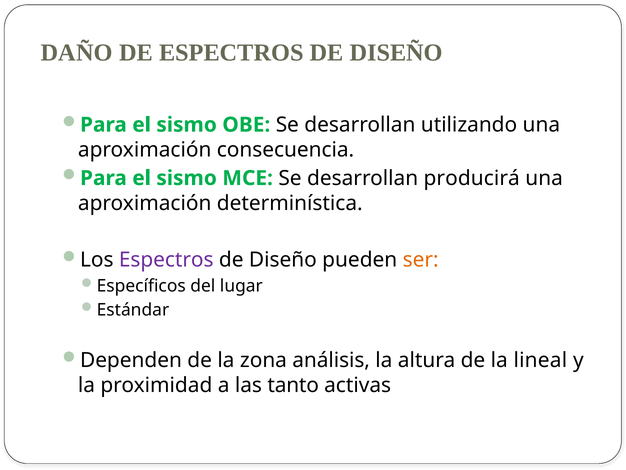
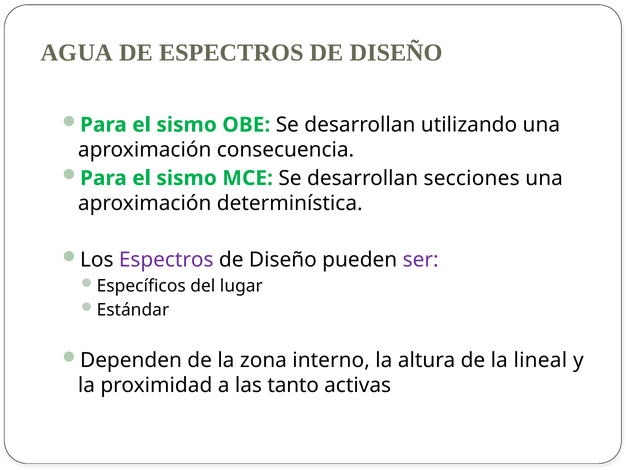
DAÑO: DAÑO -> AGUA (77, 53)
producirá: producirá -> secciones (472, 178)
ser colour: orange -> purple (421, 260)
análisis: análisis -> interno (331, 360)
